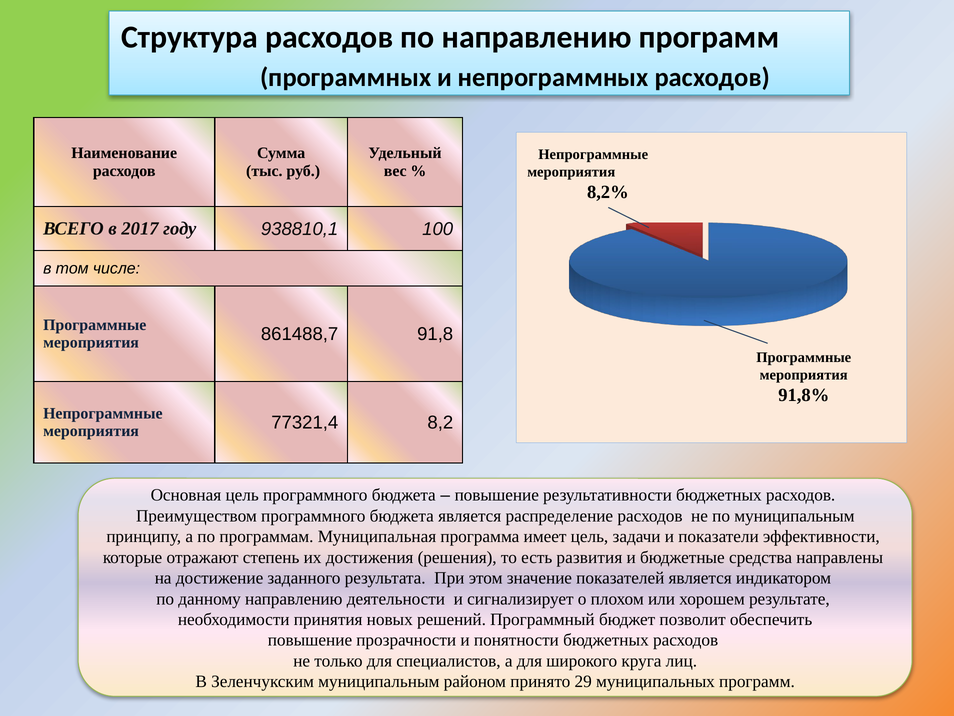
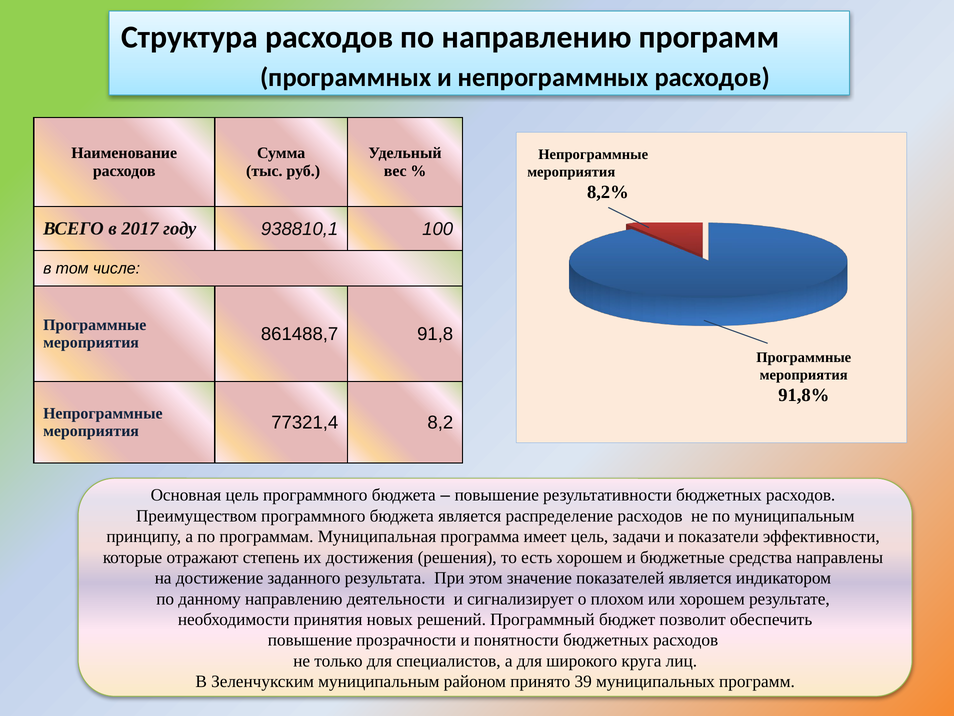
есть развития: развития -> хорошем (589, 557)
29: 29 -> 39 (583, 681)
